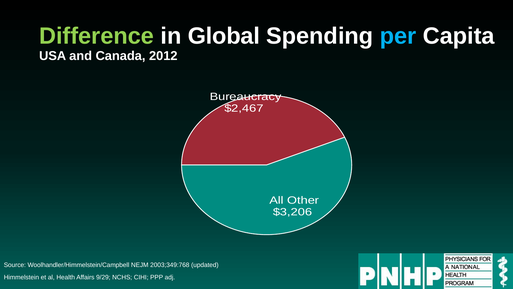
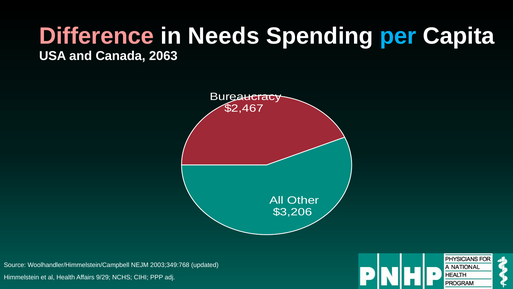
Difference colour: light green -> pink (97, 36)
Global: Global -> Needs (224, 36)
2012: 2012 -> 2063 (163, 56)
